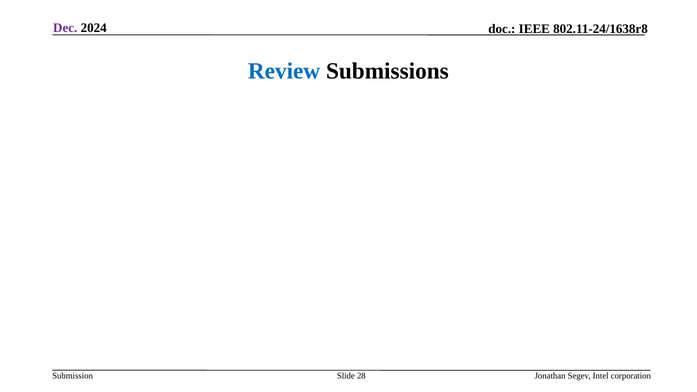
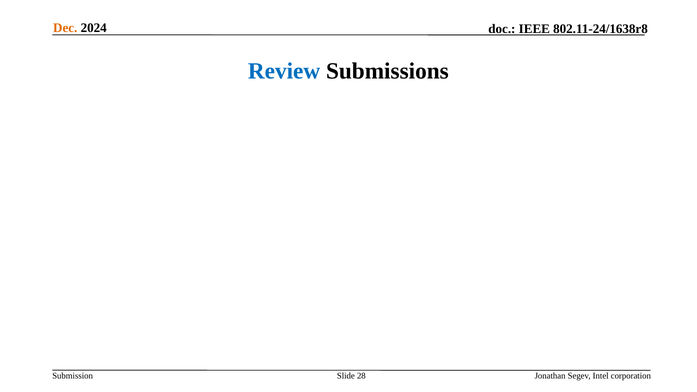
Dec colour: purple -> orange (65, 28)
